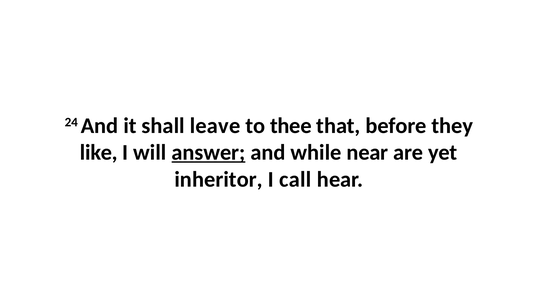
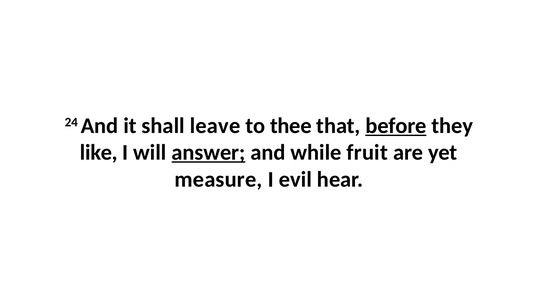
before underline: none -> present (396, 126)
near: near -> fruit (367, 153)
inheritor: inheritor -> measure (218, 180)
call: call -> evil (295, 180)
